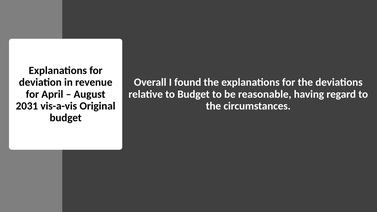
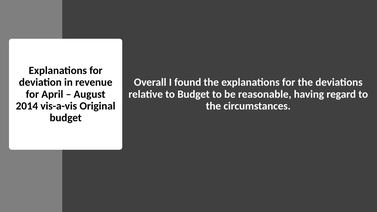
2031: 2031 -> 2014 (27, 106)
